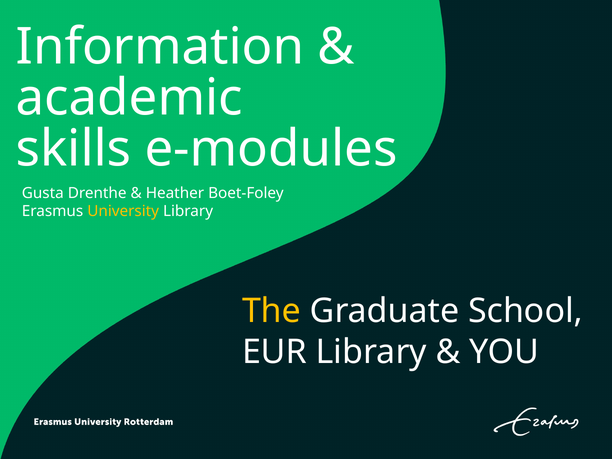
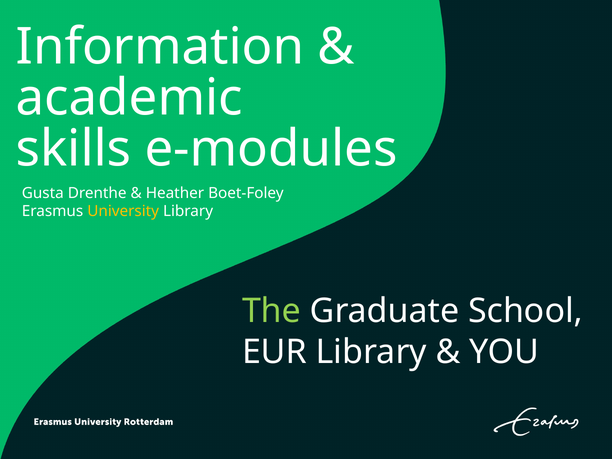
The colour: yellow -> light green (272, 311)
